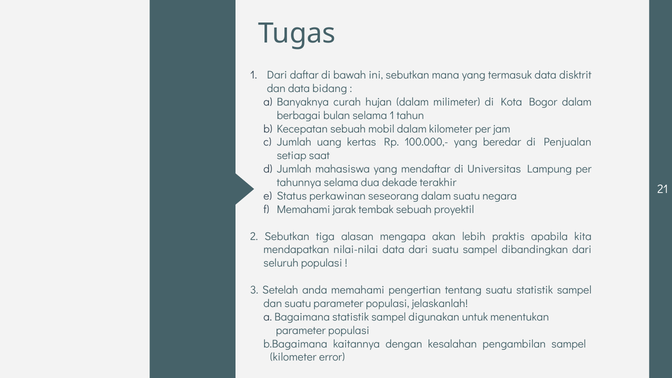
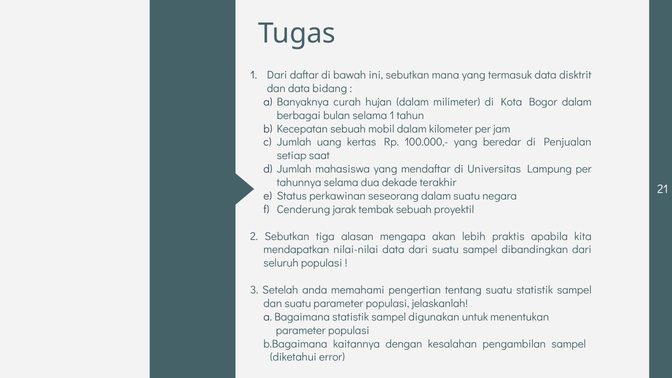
Memahami: Memahami -> Cenderung (303, 209)
kilometer: kilometer -> diketahui (293, 357)
